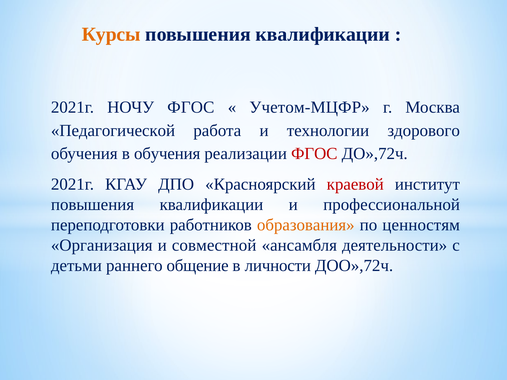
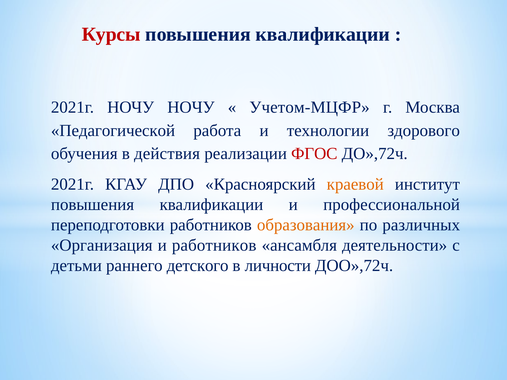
Курсы colour: orange -> red (111, 34)
НОЧУ ФГОС: ФГОС -> НОЧУ (191, 107)
в обучения: обучения -> действия (167, 154)
краевой colour: red -> orange (355, 185)
ценностям: ценностям -> различных (421, 225)
и совместной: совместной -> работников (214, 245)
общение: общение -> детского (198, 266)
